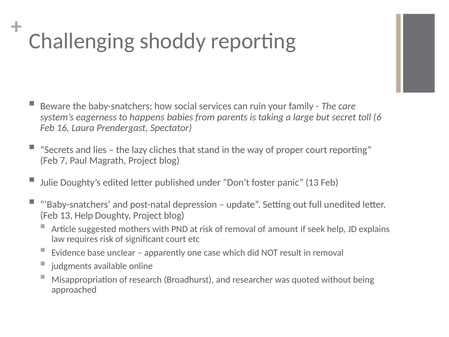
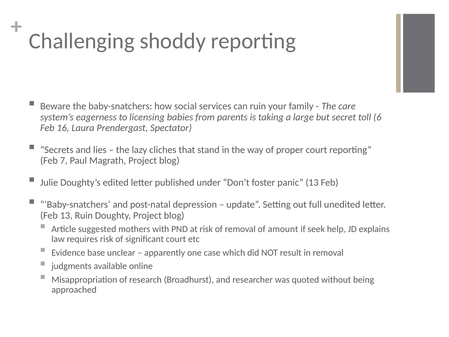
happens: happens -> licensing (147, 117)
13 Help: Help -> Ruin (84, 215)
